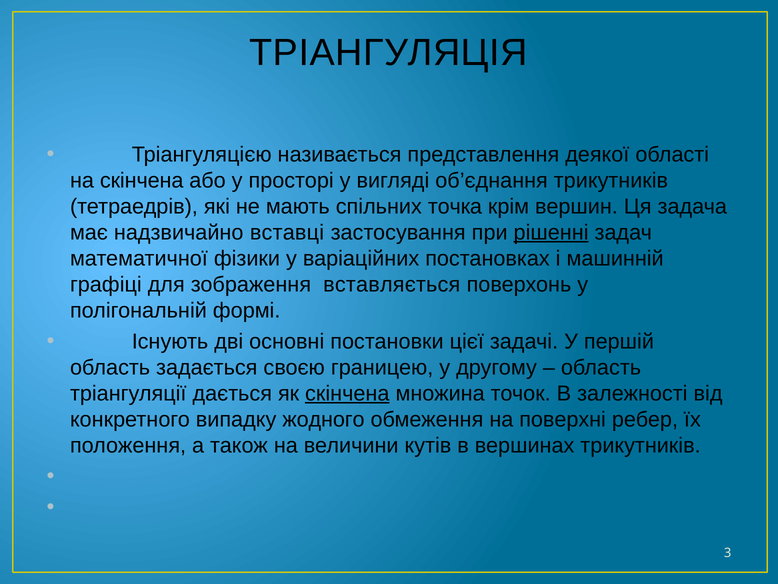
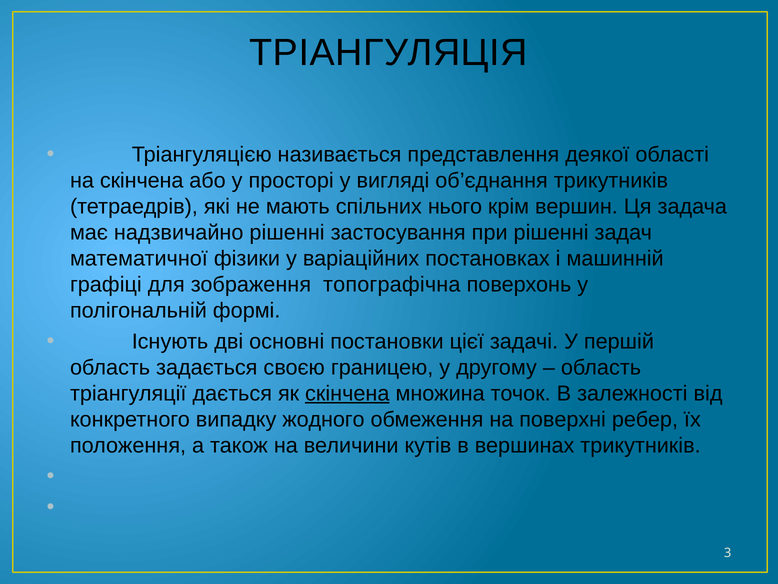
точка: точка -> нього (455, 206)
надзвичайно вставці: вставці -> рішенні (287, 232)
рішенні underline: present -> none (551, 232)
вставляється: вставляється -> топографічна (392, 284)
